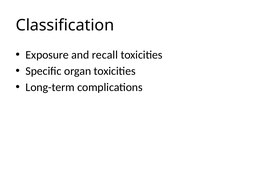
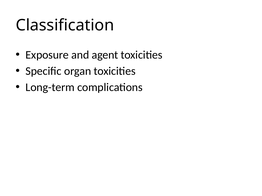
recall: recall -> agent (105, 55)
